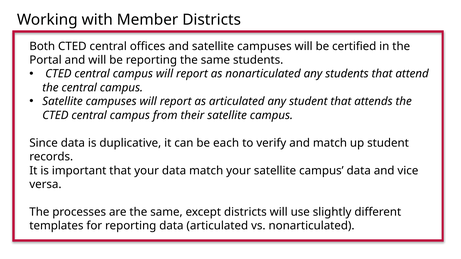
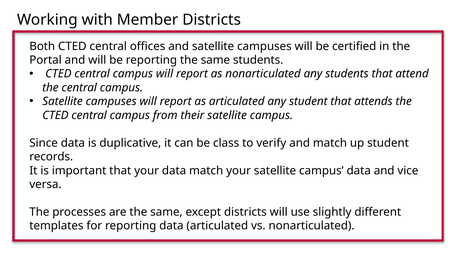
each: each -> class (226, 143)
